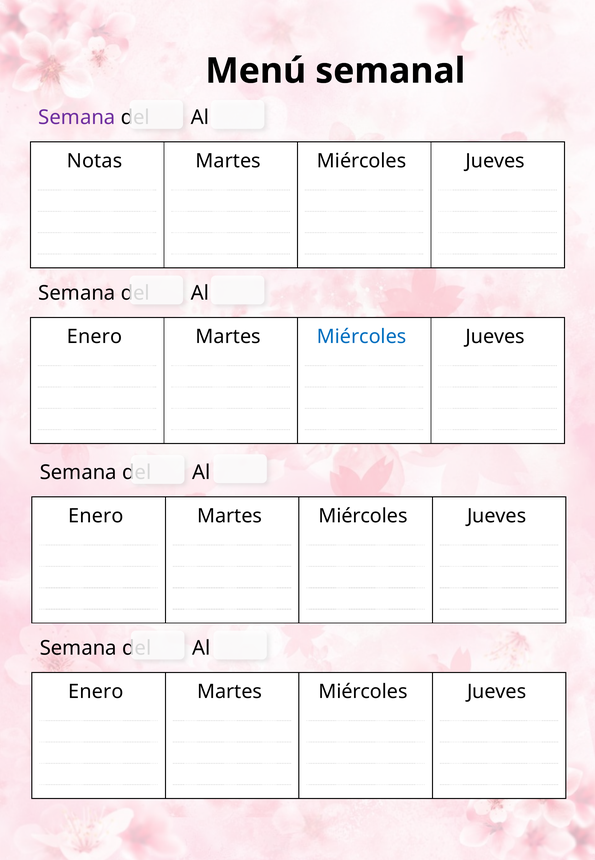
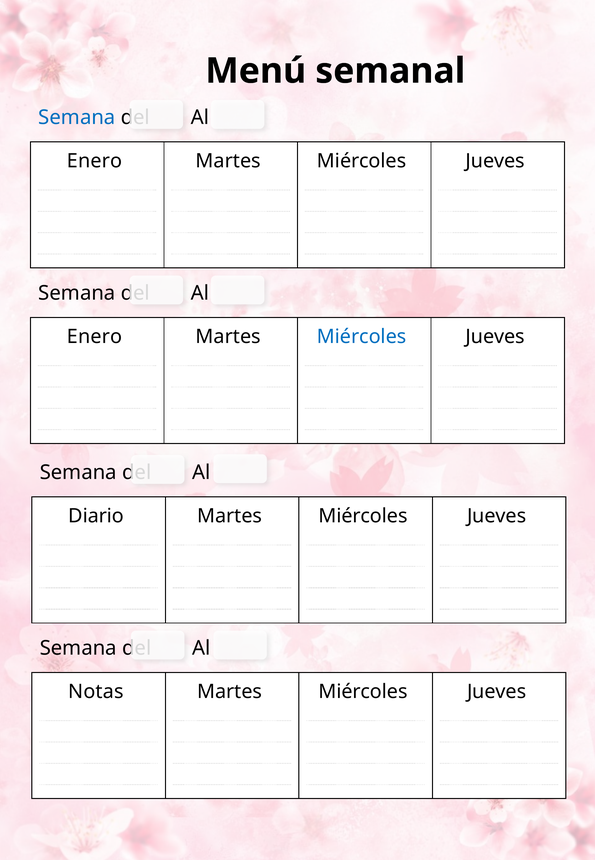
Semana colour: purple -> blue (77, 117)
Notas: Notas -> Enero (95, 161)
Enero: Enero -> Diario (96, 516)
Enero: Enero -> Notas (96, 691)
